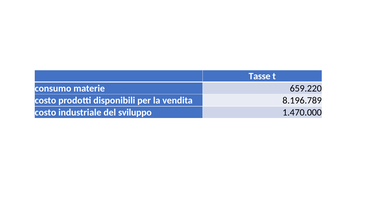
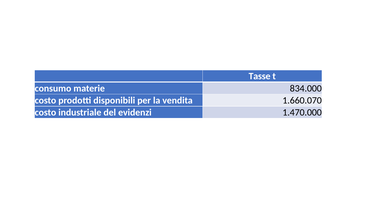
659.220: 659.220 -> 834.000 (306, 88)
8.196.789: 8.196.789 -> 1.660.070 (302, 101)
sviluppo: sviluppo -> evidenzi (135, 113)
